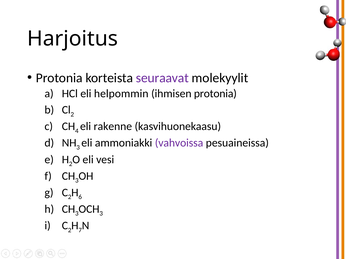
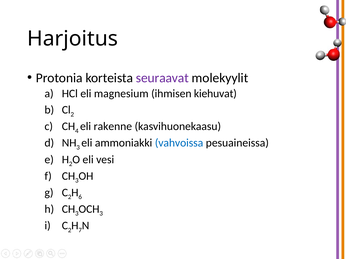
helpommin: helpommin -> magnesium (121, 94)
ihmisen protonia: protonia -> kiehuvat (215, 94)
vahvoissa colour: purple -> blue (179, 143)
